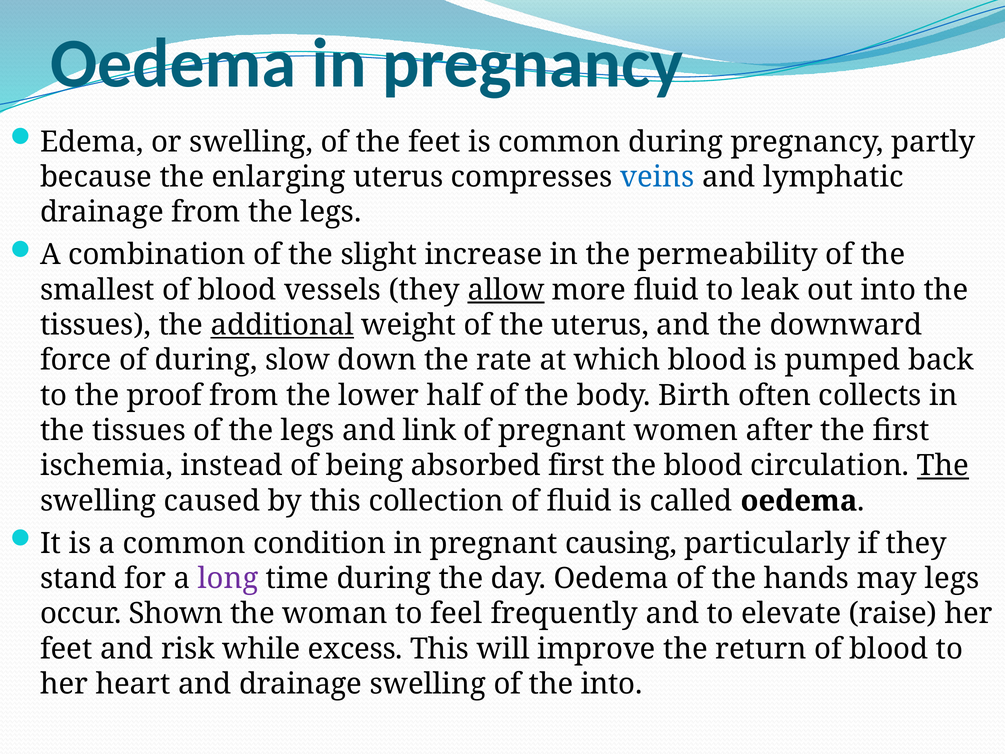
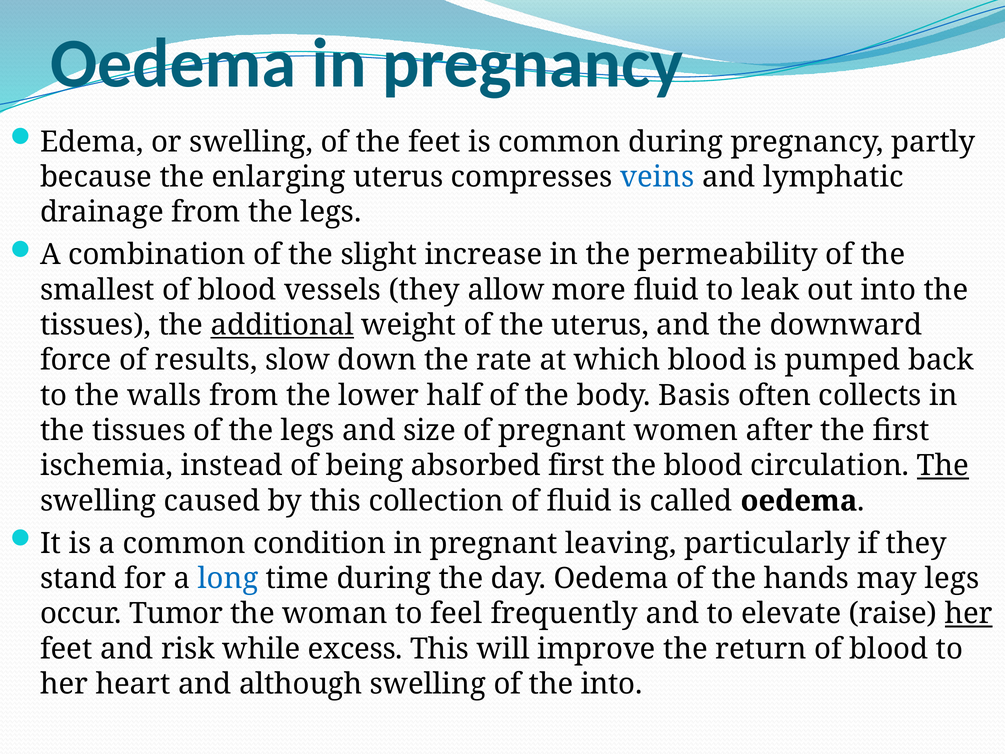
allow underline: present -> none (506, 290)
of during: during -> results (206, 360)
proof: proof -> walls (164, 395)
Birth: Birth -> Basis (694, 395)
link: link -> size (429, 430)
causing: causing -> leaving (621, 543)
long colour: purple -> blue (228, 578)
Shown: Shown -> Tumor (176, 614)
her underline: none -> present (969, 614)
and drainage: drainage -> although (301, 684)
